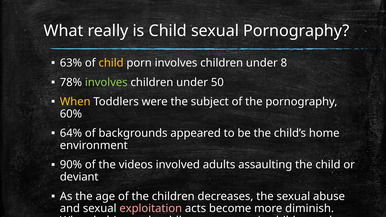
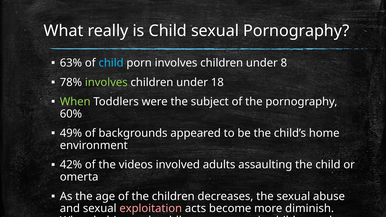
child colour: yellow -> light blue (111, 63)
50: 50 -> 18 (217, 82)
When colour: yellow -> light green (75, 102)
64%: 64% -> 49% (71, 133)
90%: 90% -> 42% (71, 165)
deviant: deviant -> omerta (79, 177)
